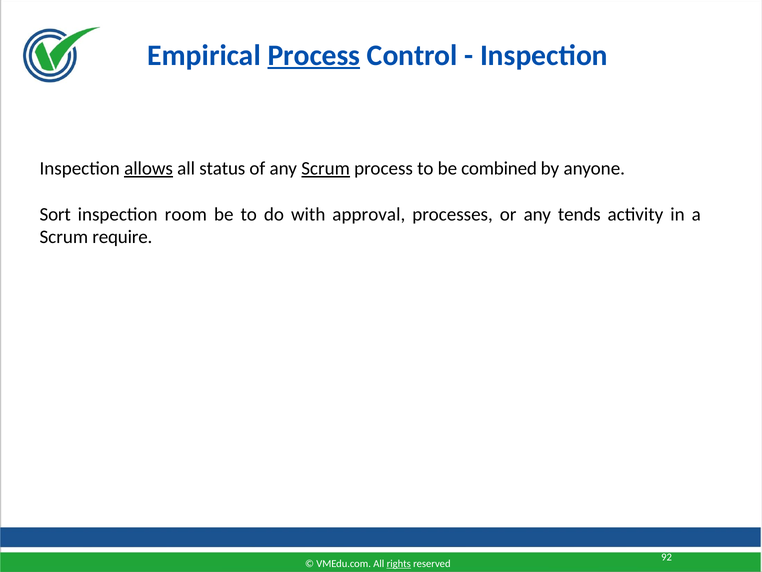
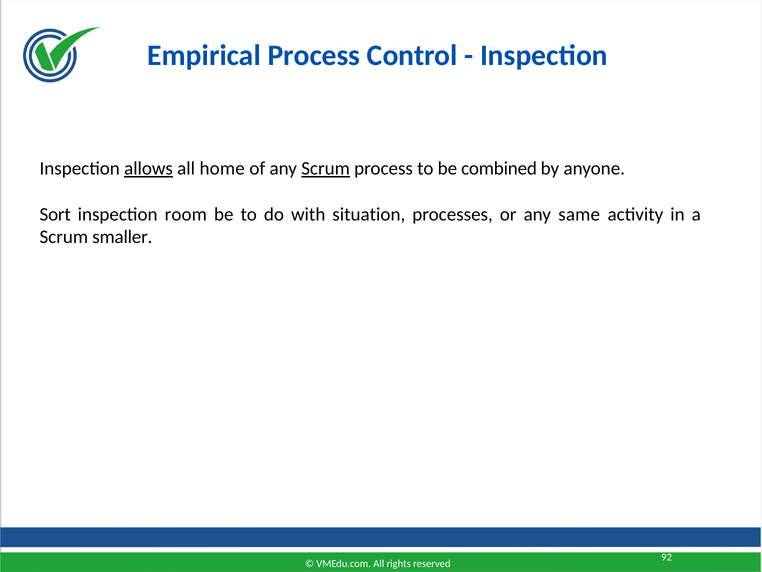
Process underline: present -> none (314, 55)
status: status -> home (222, 168)
approval: approval -> situation (369, 214)
tends: tends -> same (579, 214)
require: require -> smaller (122, 237)
rights underline: present -> none (399, 563)
